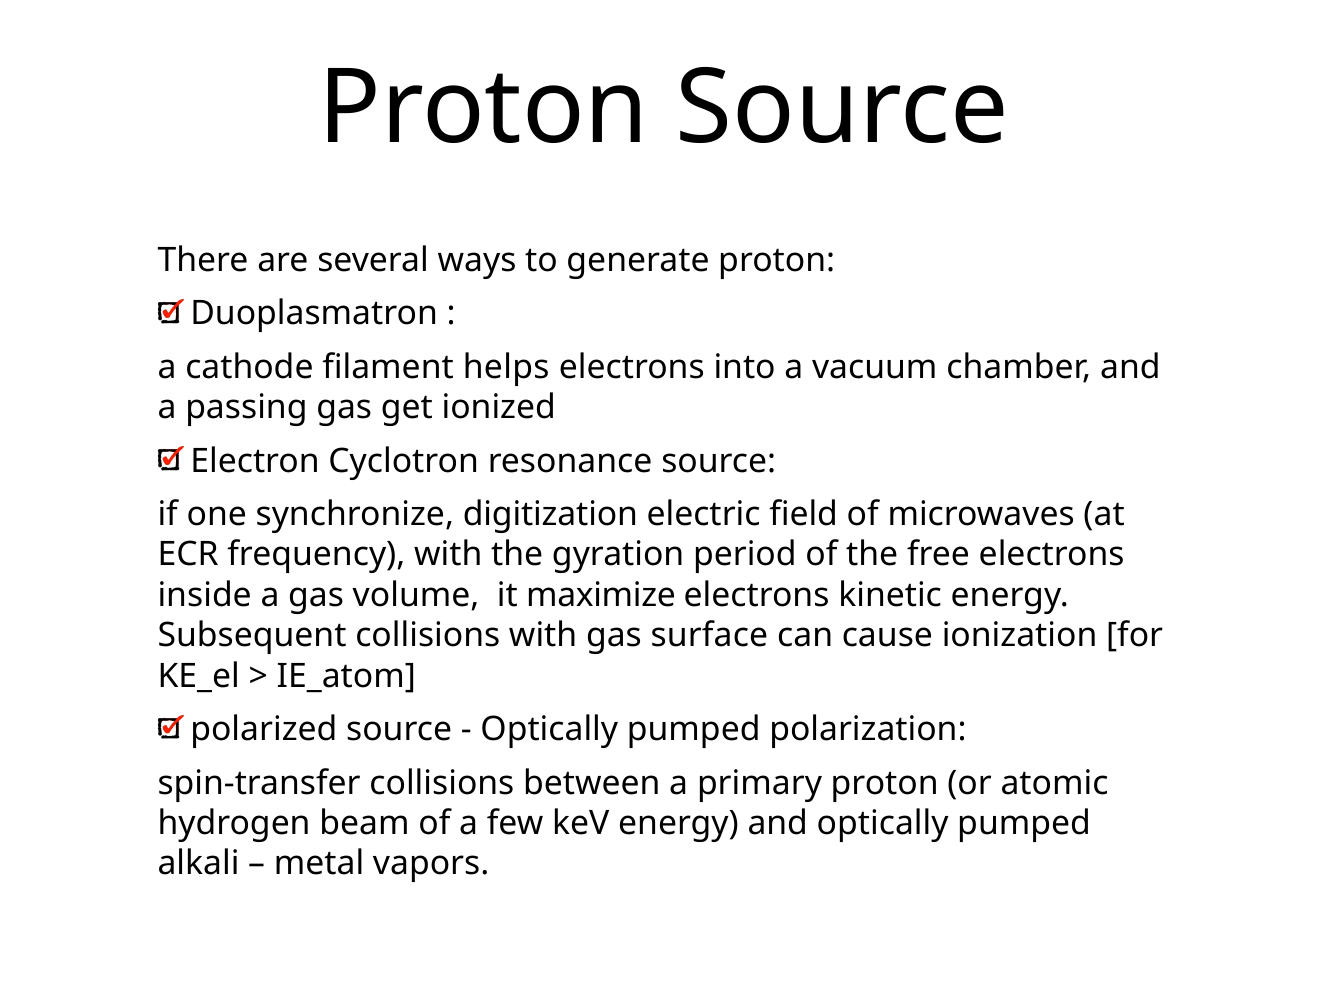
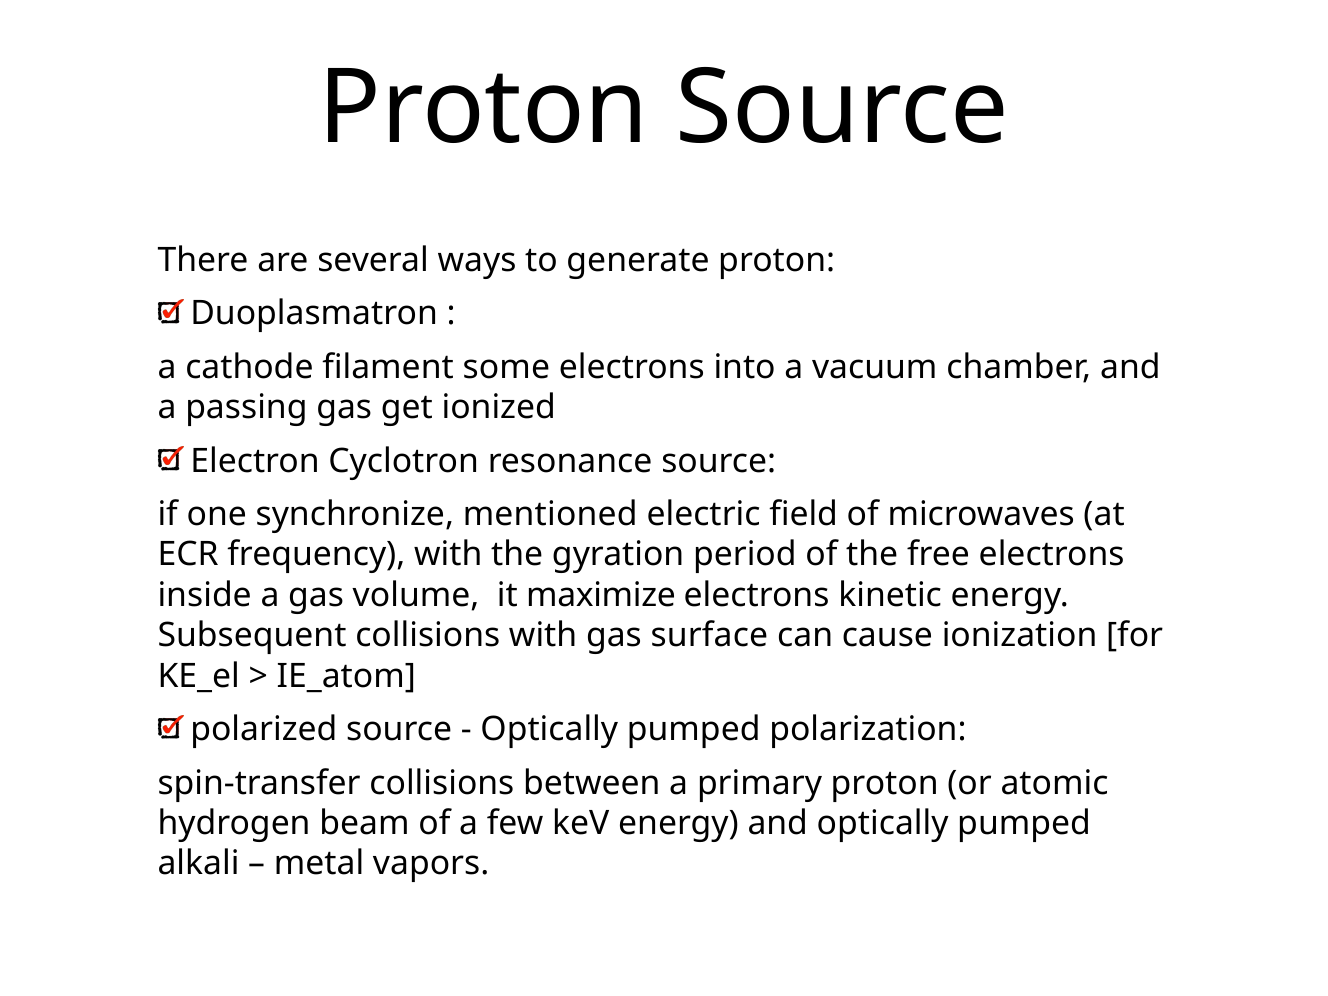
helps: helps -> some (506, 367)
digitization: digitization -> mentioned (550, 514)
